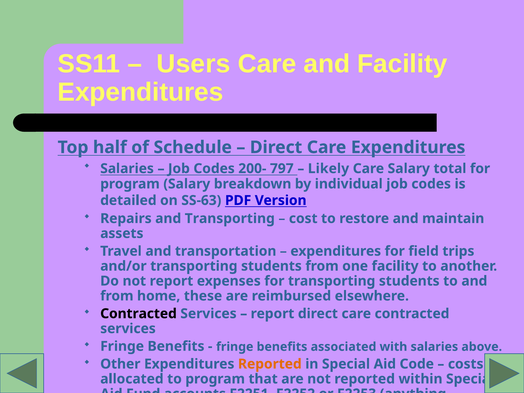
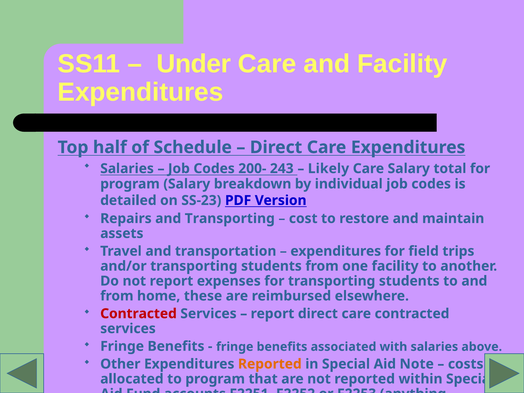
Users: Users -> Under (194, 64)
797: 797 -> 243 (282, 169)
SS-63: SS-63 -> SS-23 (201, 200)
Contracted colour: black -> red (139, 314)
Code: Code -> Note (417, 364)
